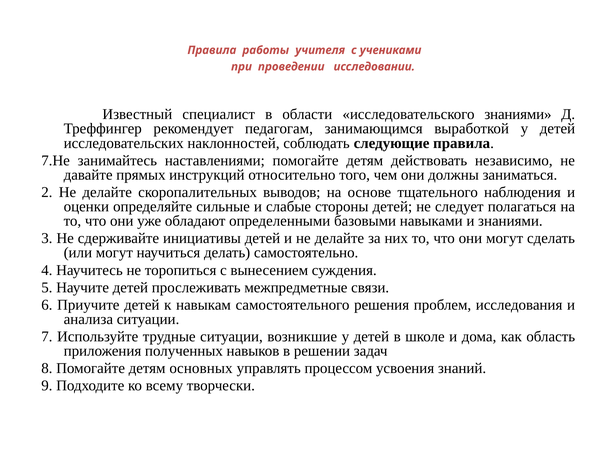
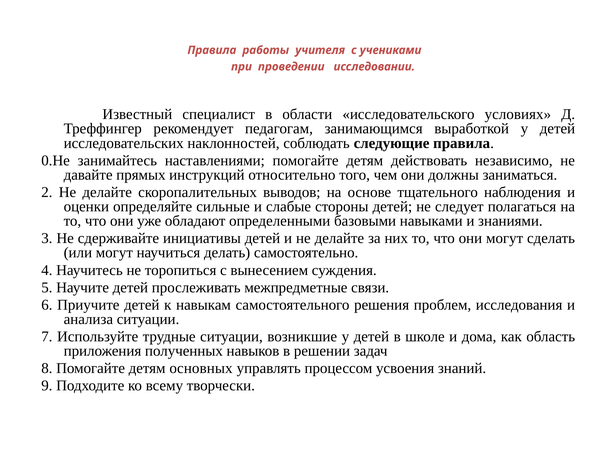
исследовательского знаниями: знаниями -> условиях (518, 114)
7.He: 7.He -> 0.He (56, 160)
